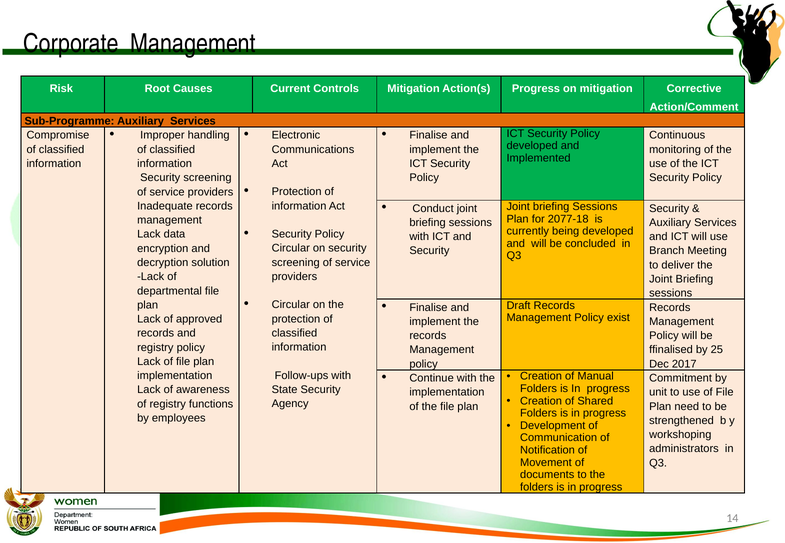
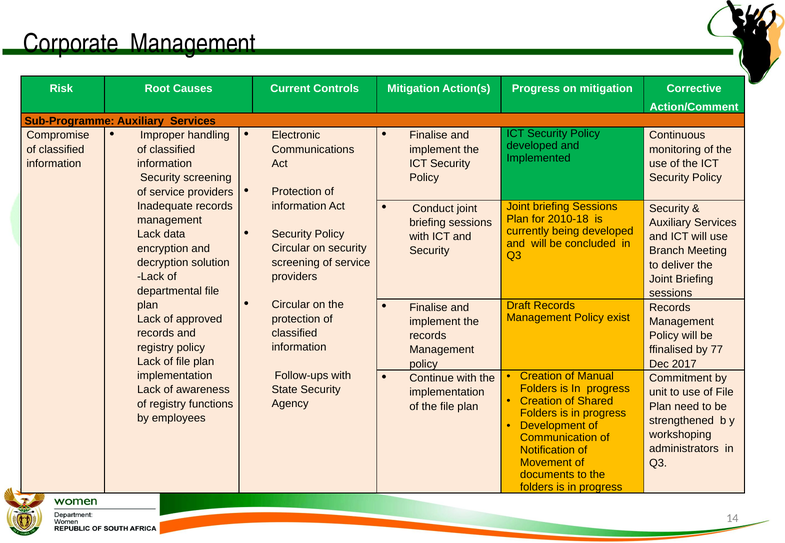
2077-18: 2077-18 -> 2010-18 (568, 219)
25: 25 -> 77 (717, 350)
